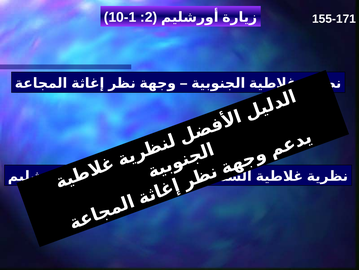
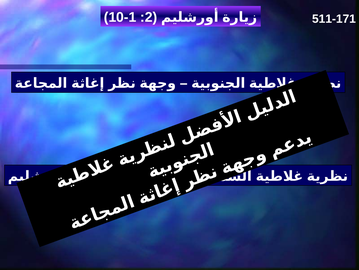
155-171: 155-171 -> 511-171 (334, 19)
